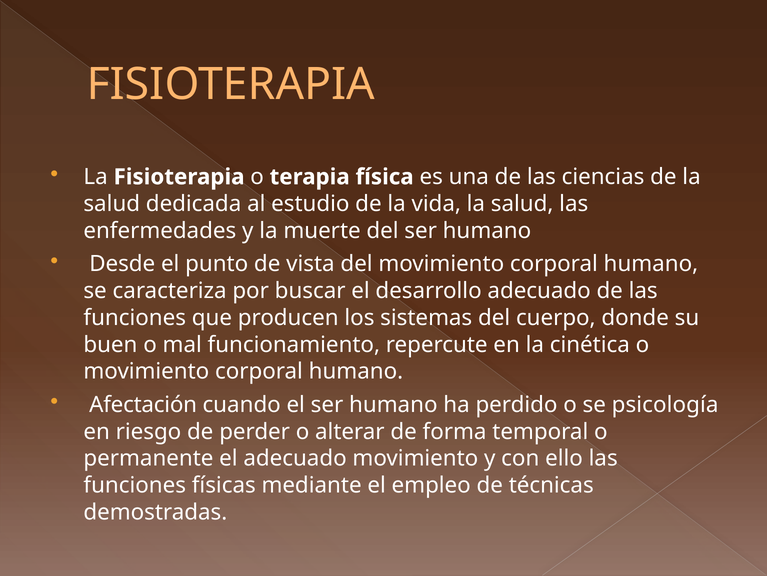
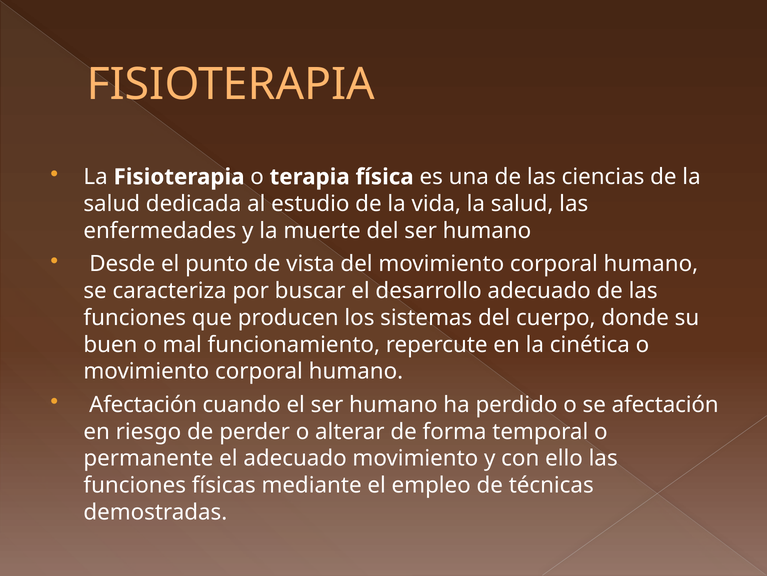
se psicología: psicología -> afectación (665, 404)
